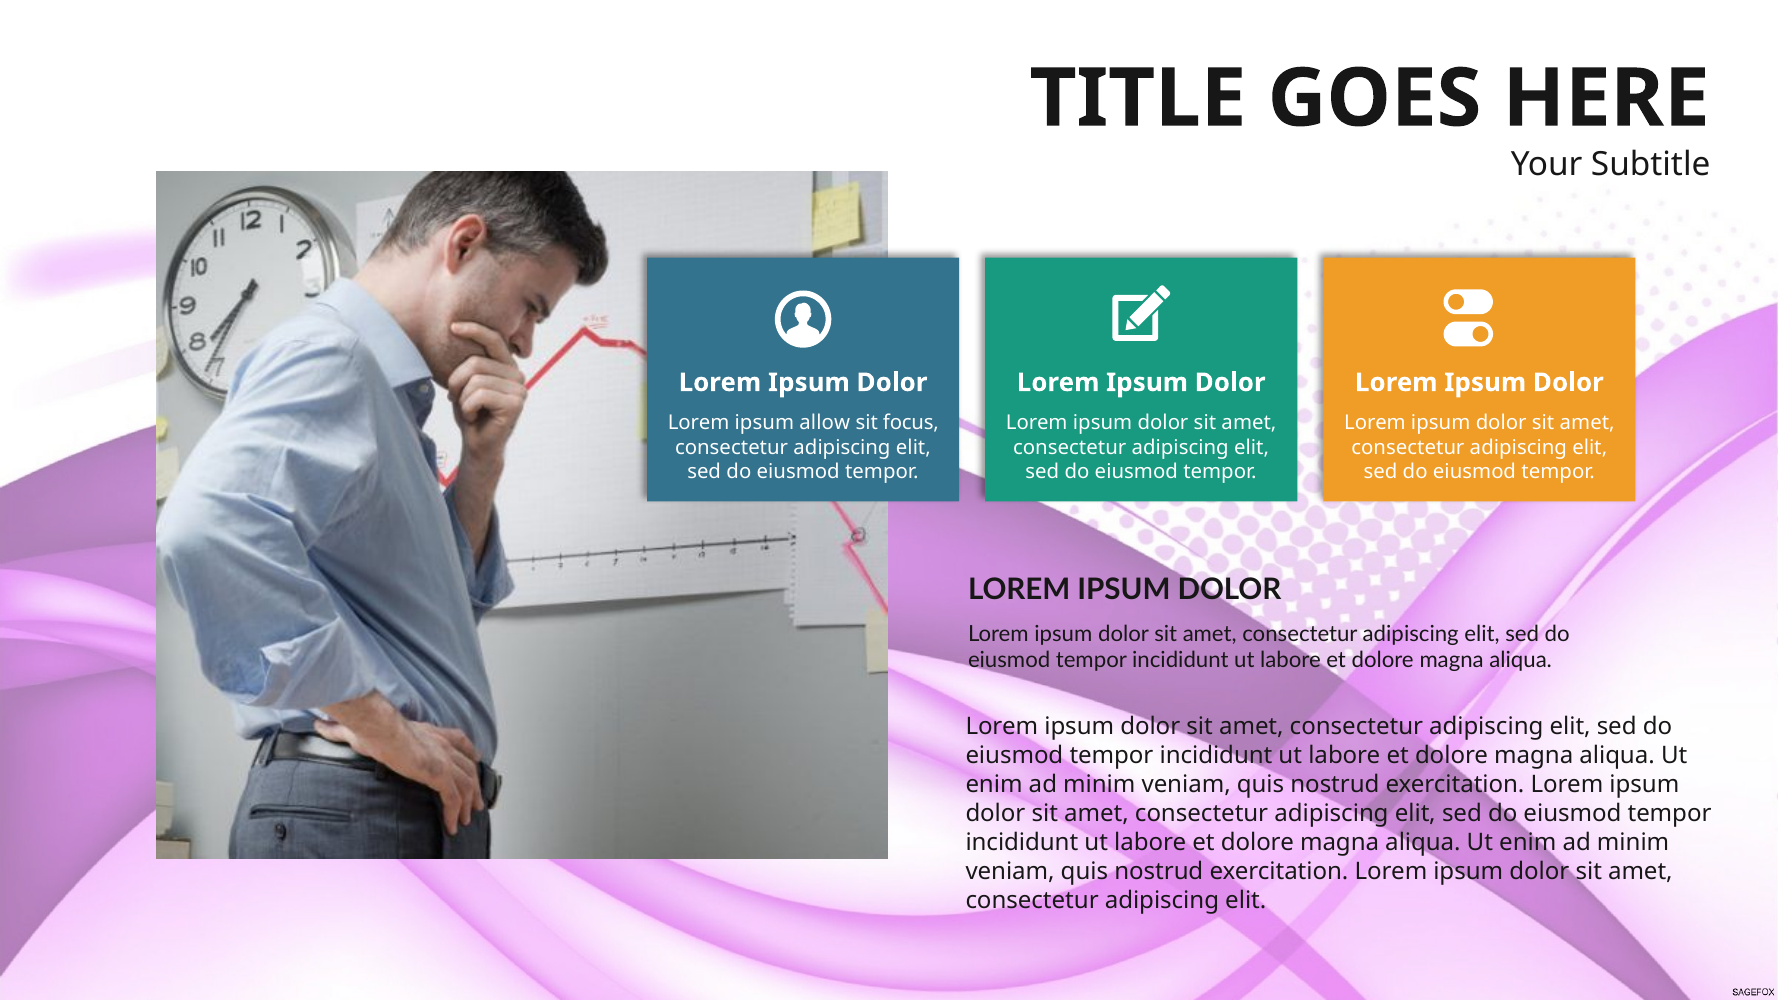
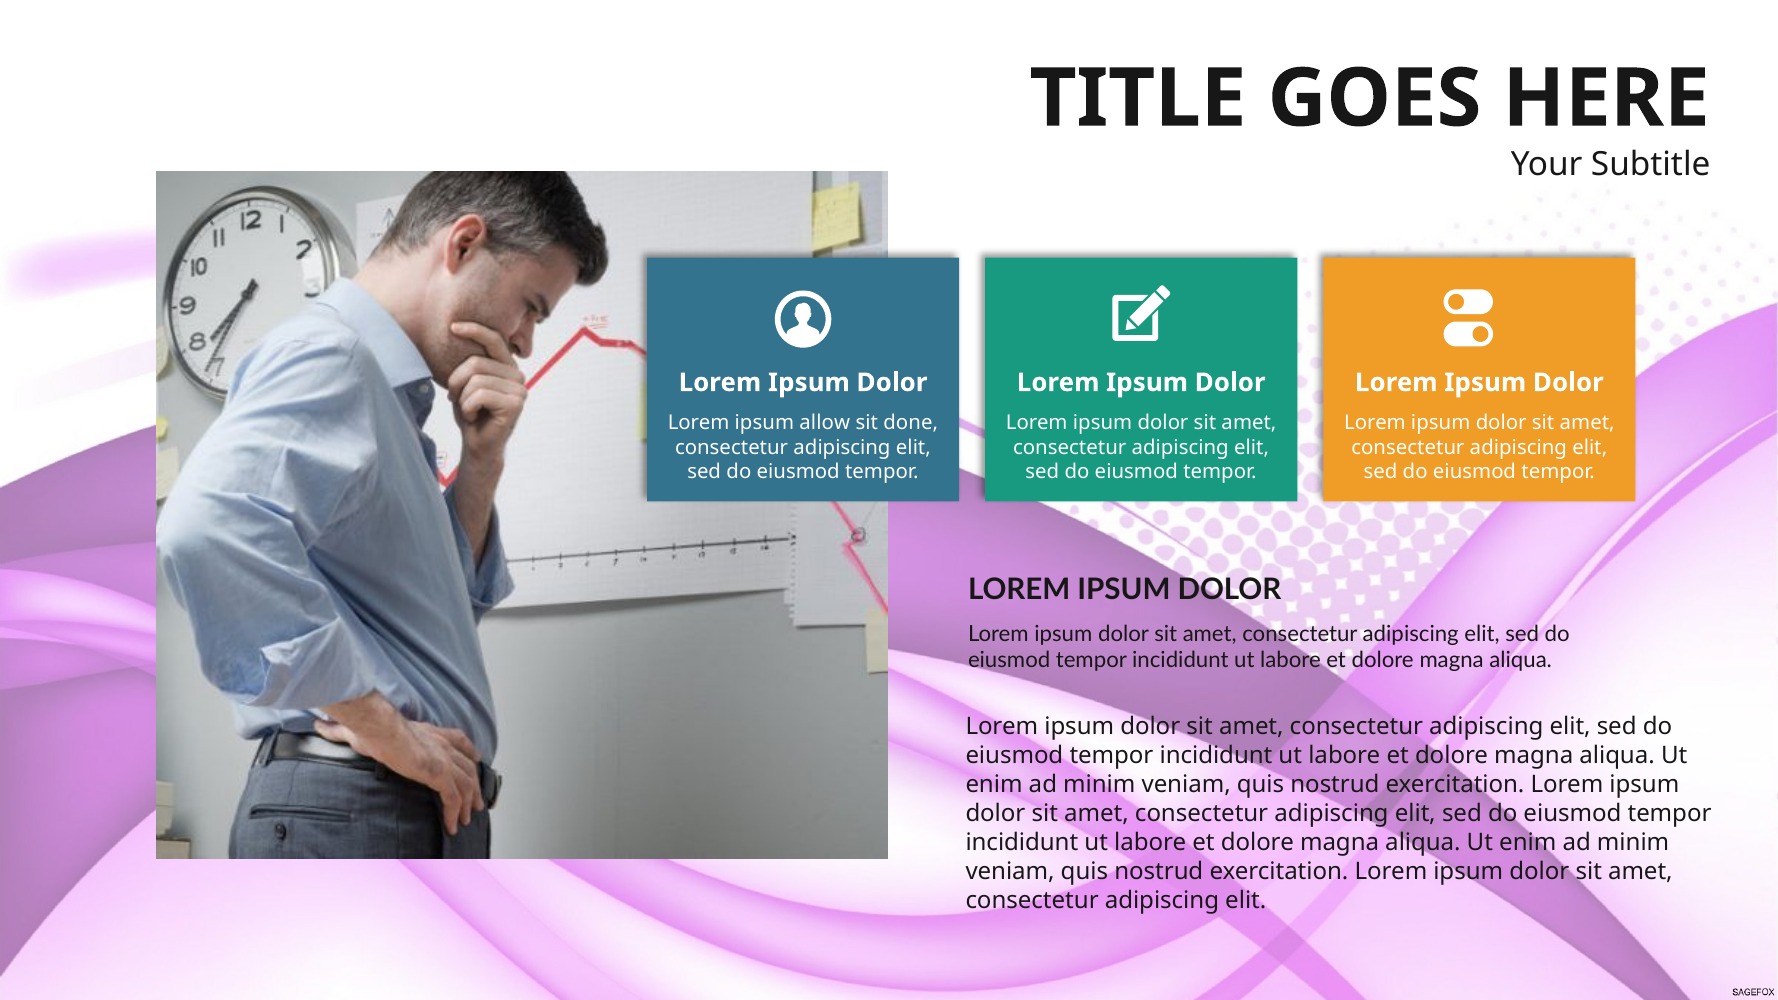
focus: focus -> done (911, 423)
